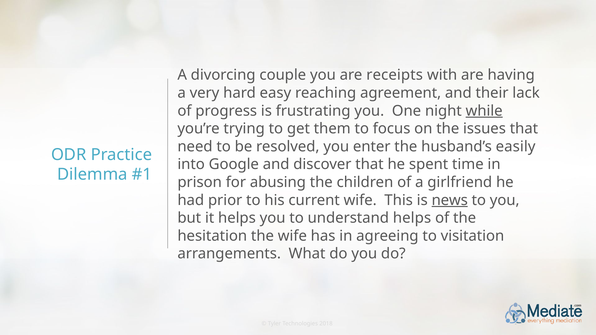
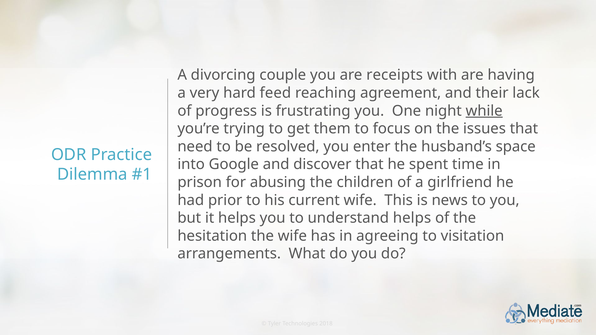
easy: easy -> feed (275, 93)
easily: easily -> space (516, 147)
news underline: present -> none (450, 200)
